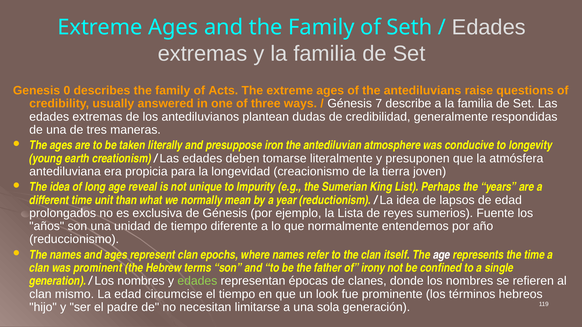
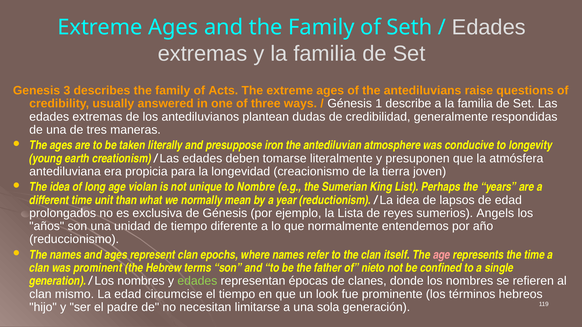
0: 0 -> 3 (67, 91)
7: 7 -> 1 (379, 104)
reveal: reveal -> violan (143, 187)
Impurity: Impurity -> Nombre (256, 187)
Fuente: Fuente -> Angels (495, 213)
age colour: white -> pink (442, 255)
irony: irony -> nieto (373, 268)
